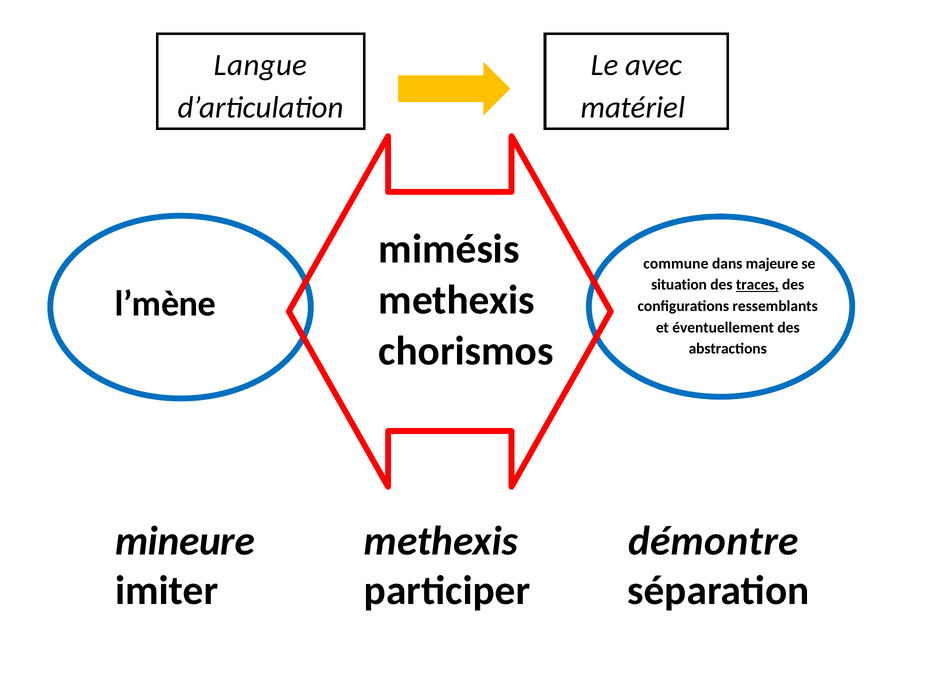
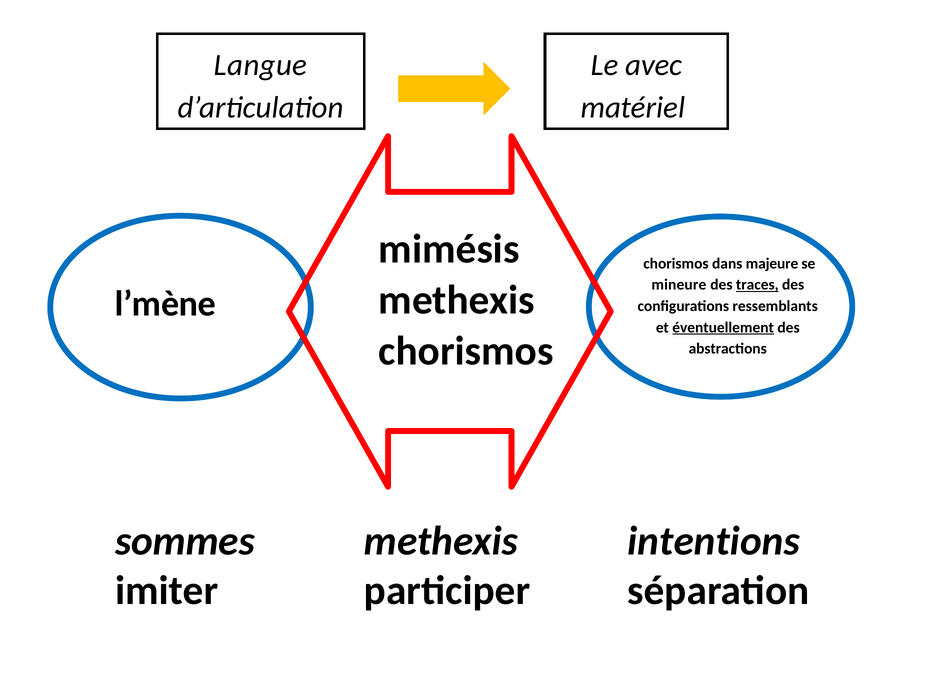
commune: commune -> chorismos (676, 264)
situation: situation -> mineure (679, 285)
éventuellement underline: none -> present (723, 328)
mineure: mineure -> sommes (185, 542)
démontre: démontre -> intentions (714, 542)
